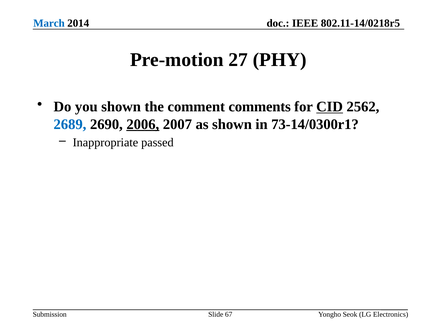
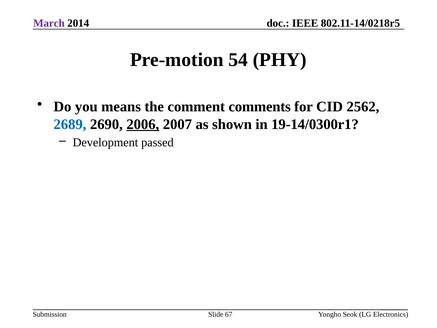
March colour: blue -> purple (49, 23)
27: 27 -> 54 (238, 60)
you shown: shown -> means (121, 107)
CID underline: present -> none (330, 107)
73-14/0300r1: 73-14/0300r1 -> 19-14/0300r1 (315, 124)
Inappropriate: Inappropriate -> Development (105, 142)
